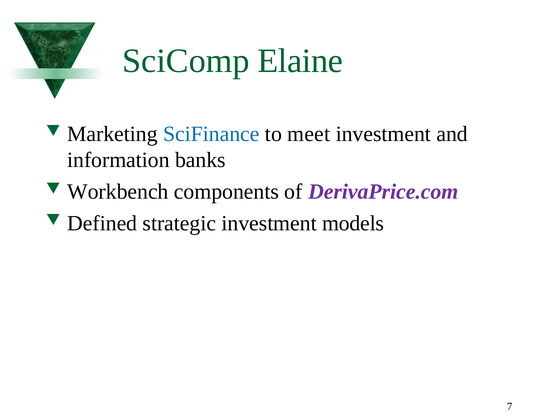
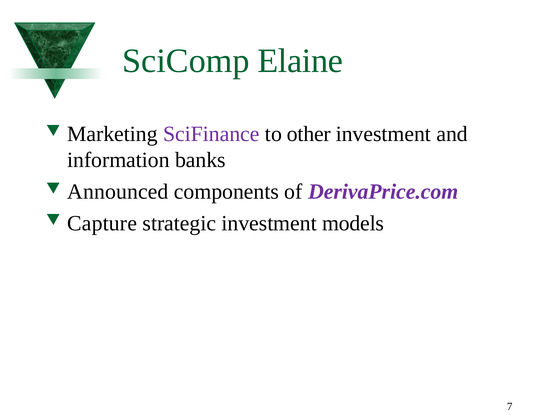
SciFinance colour: blue -> purple (211, 134)
meet: meet -> other (309, 134)
Workbench: Workbench -> Announced (118, 192)
Defined: Defined -> Capture (102, 223)
